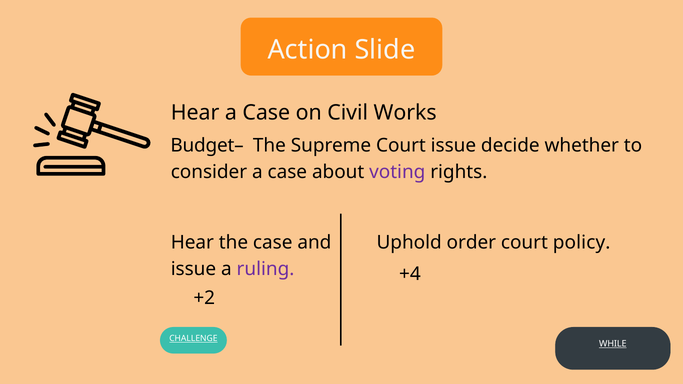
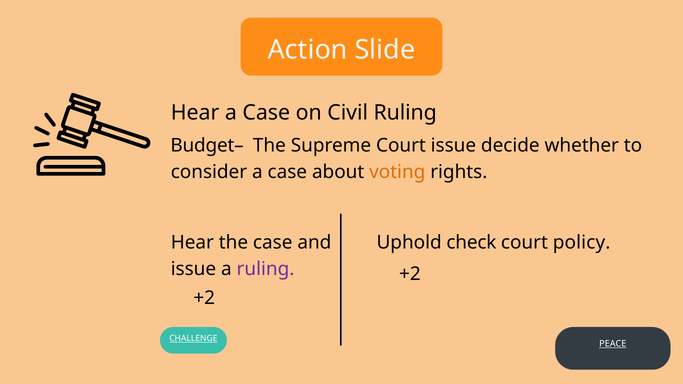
Civil Works: Works -> Ruling (405, 113)
voting colour: purple -> orange (397, 172)
order: order -> check (471, 243)
+4: +4 -> +2 (410, 274)
WHILE: WHILE -> PEACE (613, 344)
